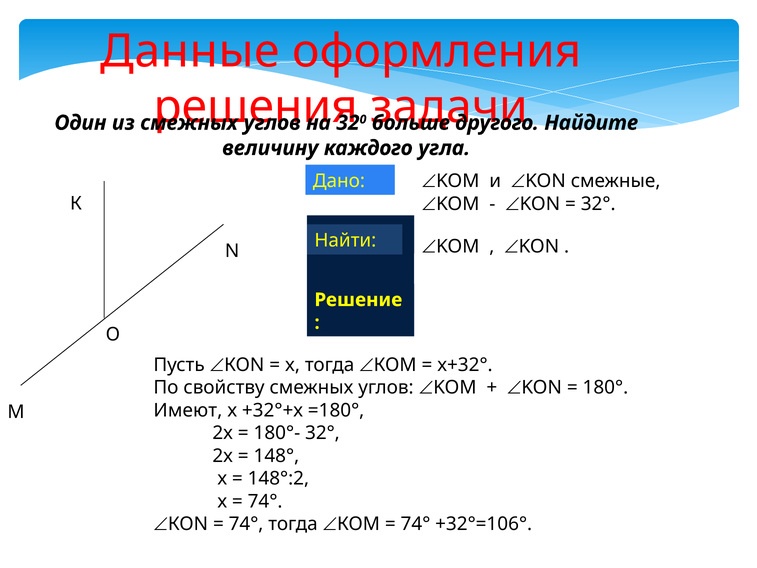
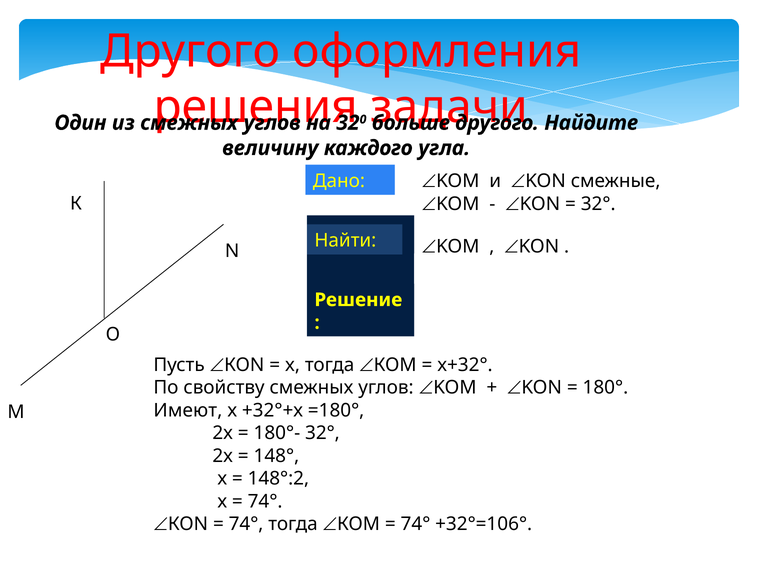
Данные: Данные -> Другого (190, 51)
